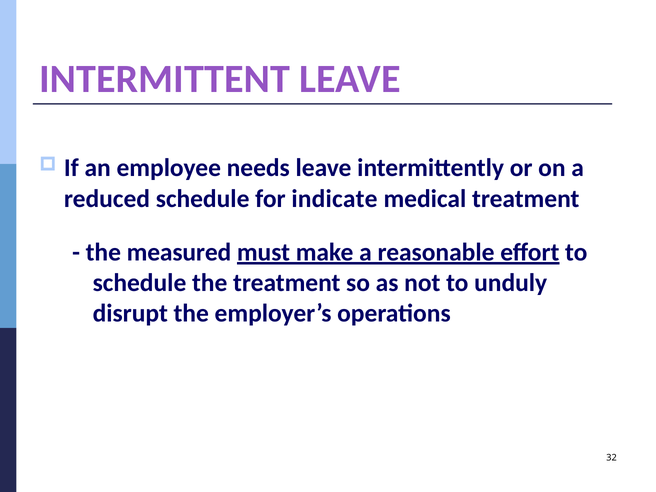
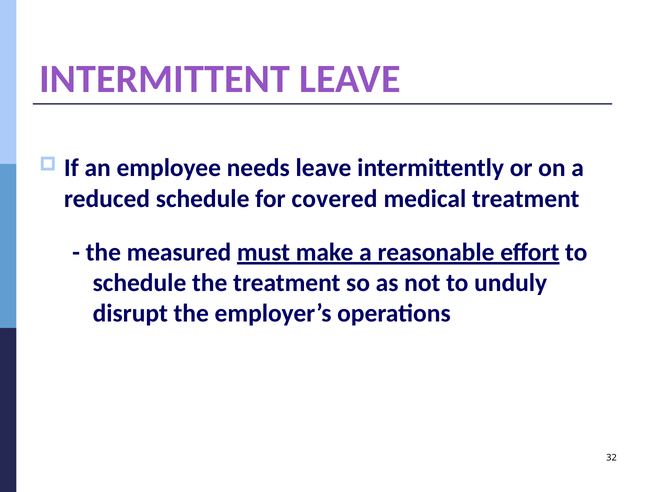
indicate: indicate -> covered (334, 199)
